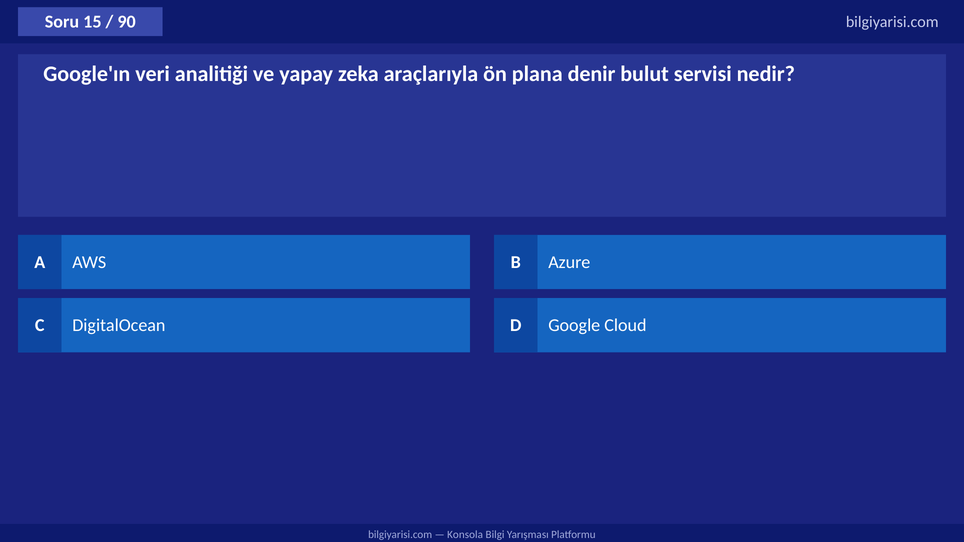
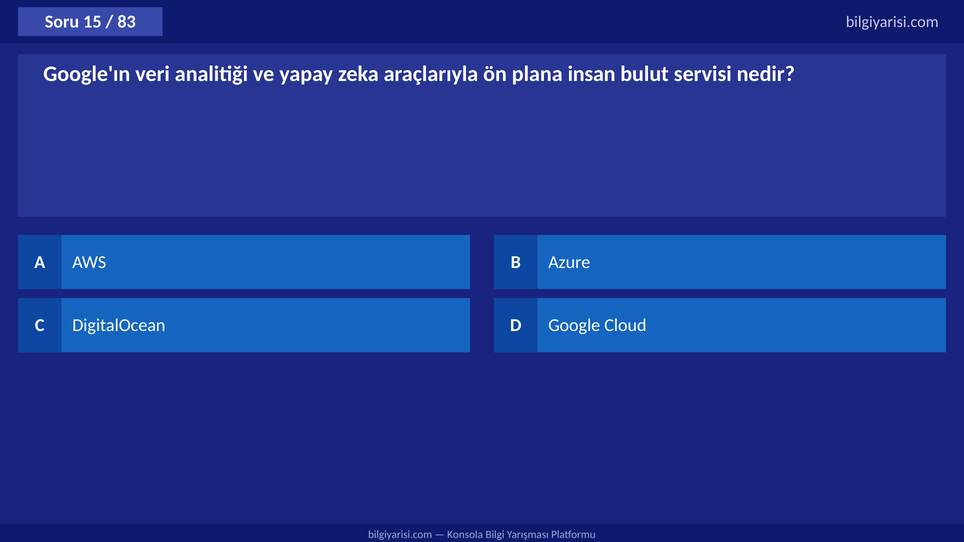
90: 90 -> 83 (127, 22)
denir: denir -> insan (592, 74)
